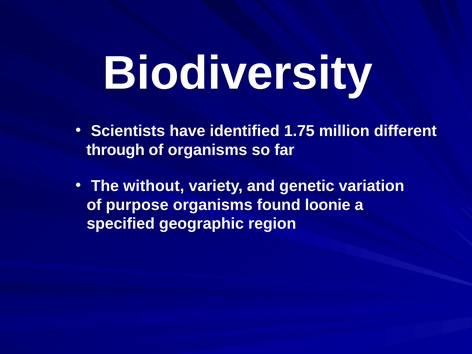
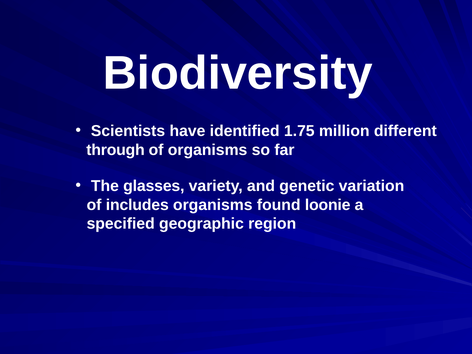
without: without -> glasses (154, 186)
purpose: purpose -> includes (137, 205)
